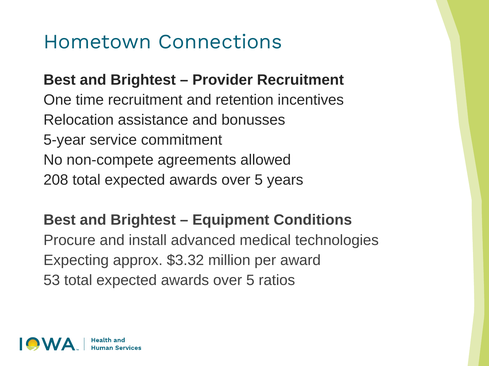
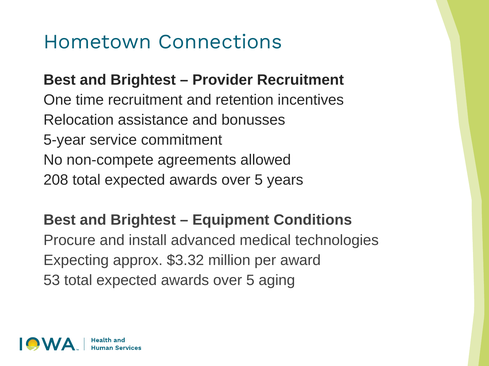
ratios: ratios -> aging (277, 281)
